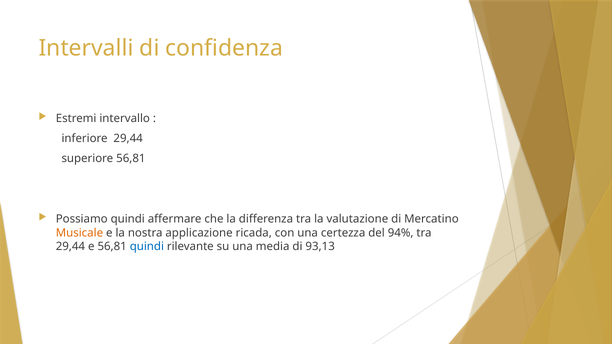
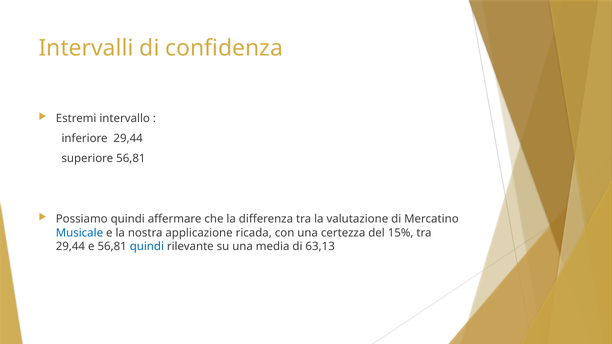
Musicale colour: orange -> blue (79, 233)
94%: 94% -> 15% (401, 233)
93,13: 93,13 -> 63,13 (320, 247)
